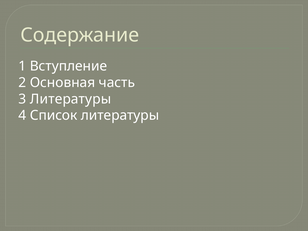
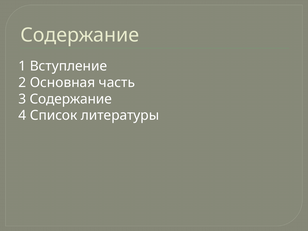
3 Литературы: Литературы -> Содержание (71, 99)
